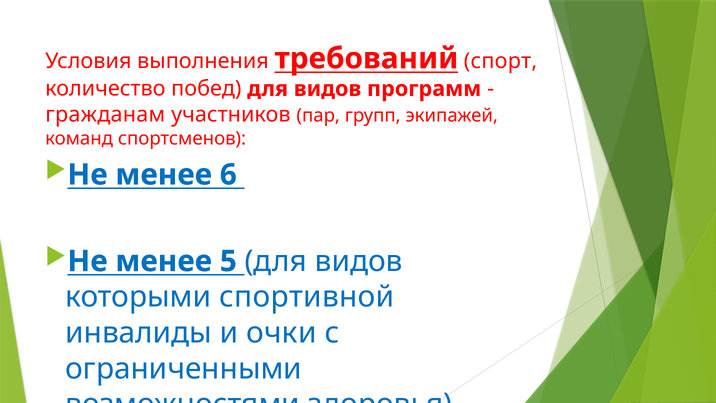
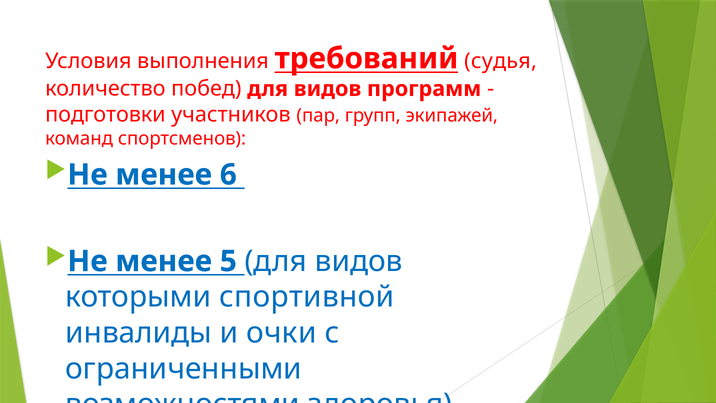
спорт: спорт -> судья (501, 61)
гражданам: гражданам -> подготовки (105, 115)
